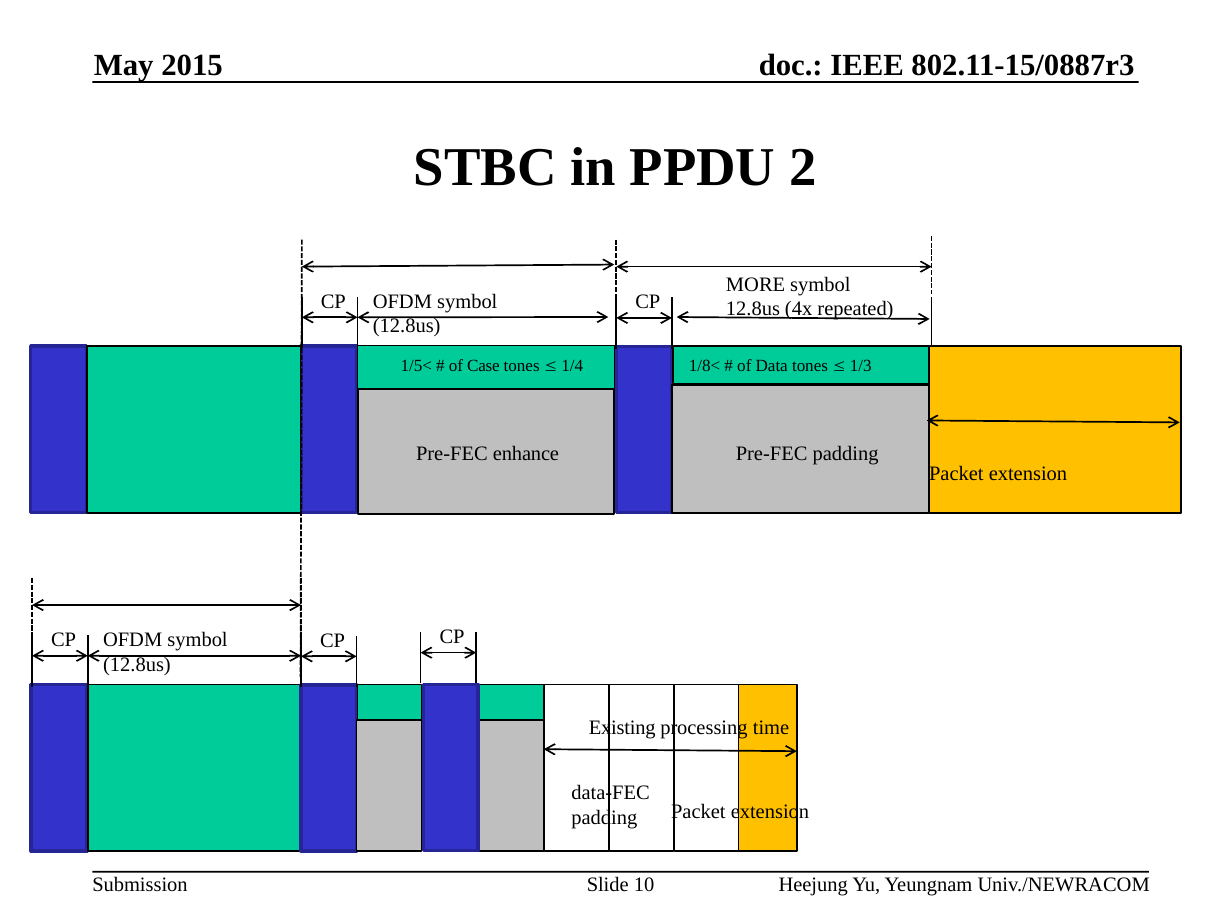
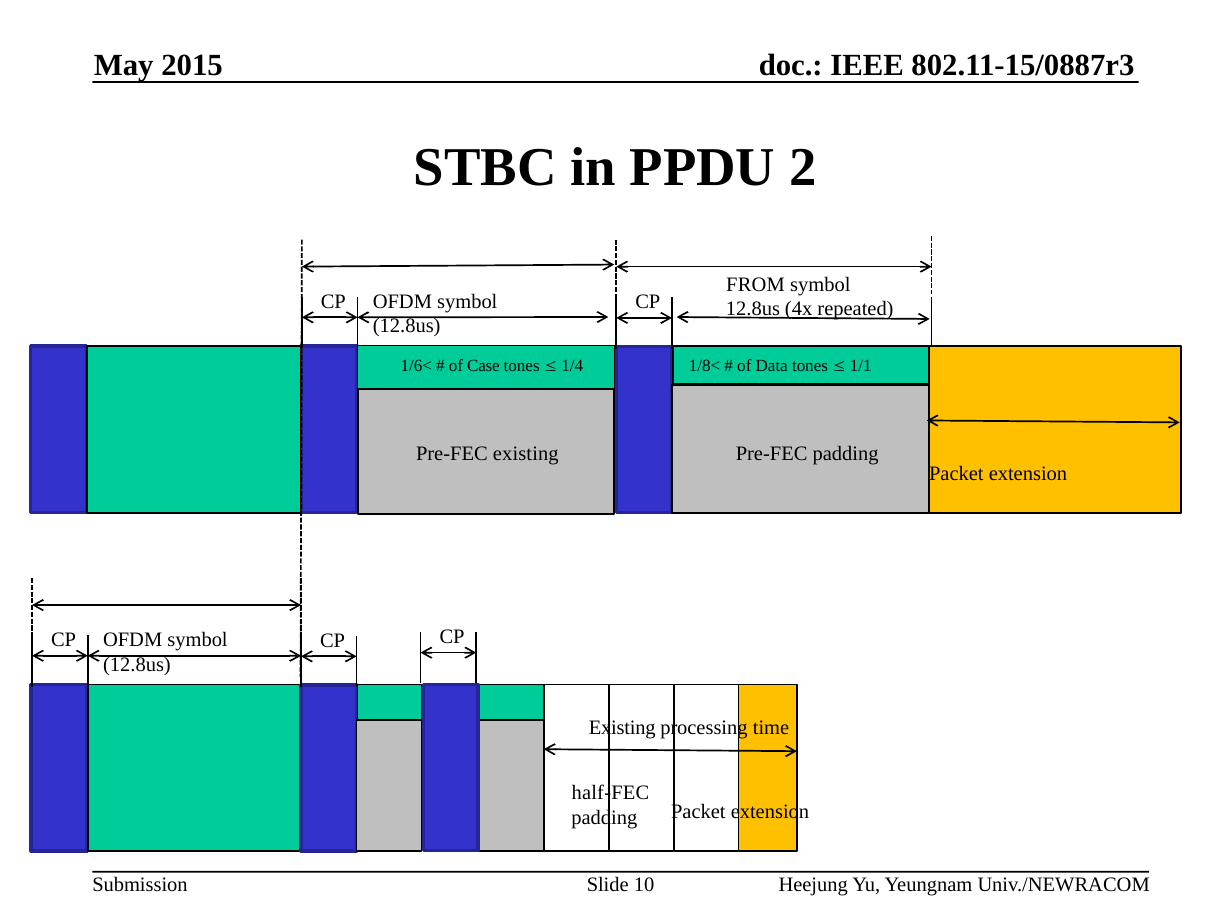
MORE: MORE -> FROM (756, 284)
1/5<: 1/5< -> 1/6< (416, 366)
1/3: 1/3 -> 1/1 (861, 366)
Pre-FEC enhance: enhance -> existing (526, 454)
data-FEC: data-FEC -> half-FEC (610, 793)
